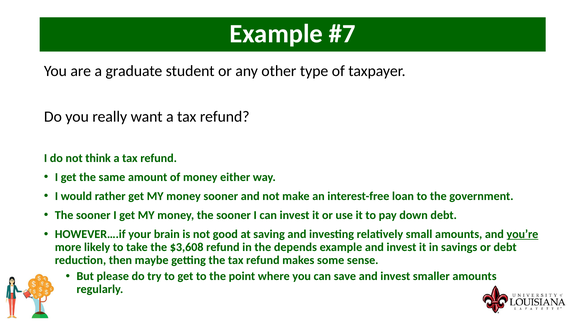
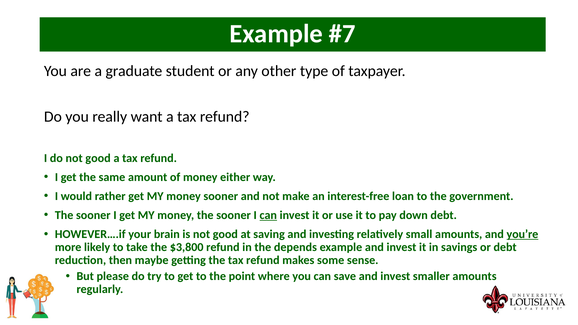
do not think: think -> good (98, 158)
can underline: none -> present (268, 215)
$3,608: $3,608 -> $3,800 (187, 247)
